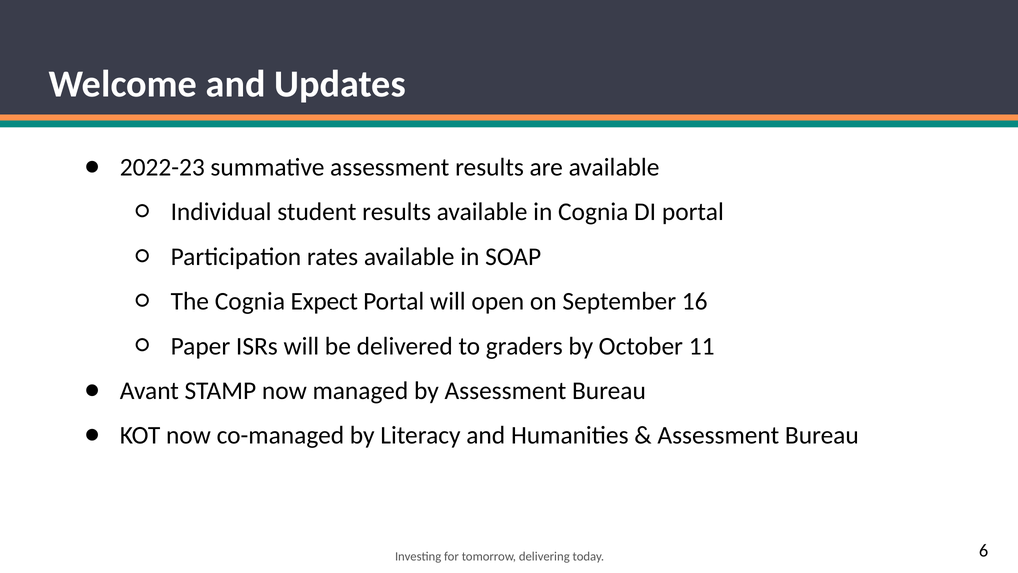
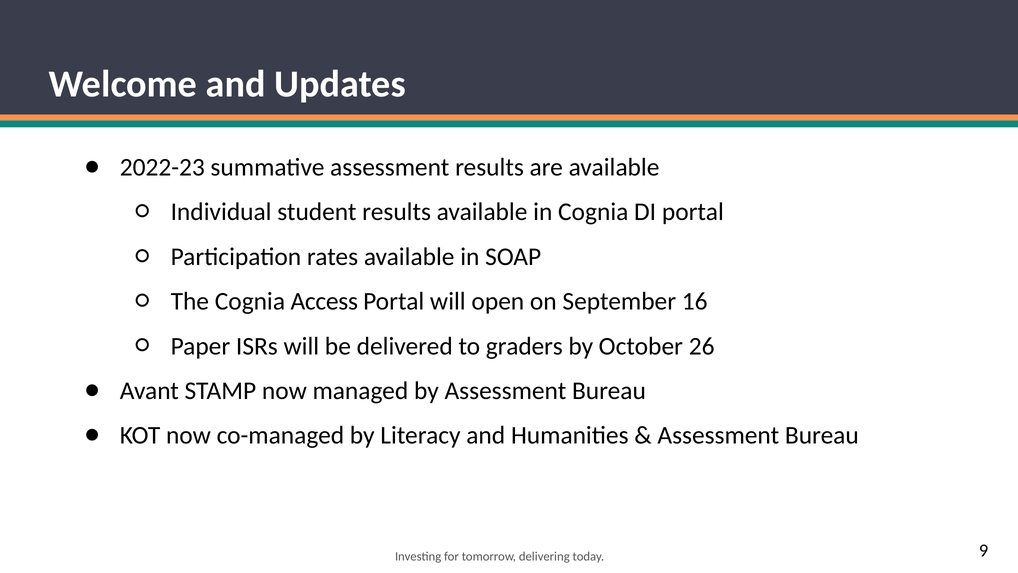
Expect: Expect -> Access (324, 301)
11: 11 -> 26 (702, 346)
6: 6 -> 9 (984, 550)
